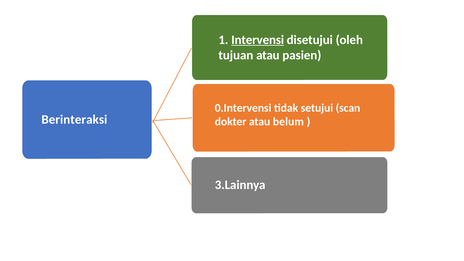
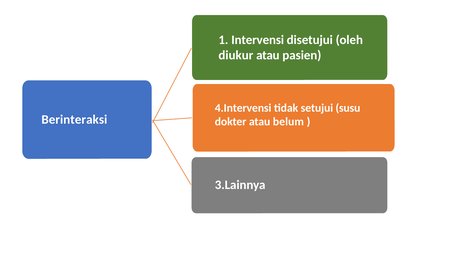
Intervensi underline: present -> none (258, 40)
tujuan: tujuan -> diukur (236, 55)
0.Intervensi: 0.Intervensi -> 4.Intervensi (243, 108)
scan: scan -> susu (348, 108)
